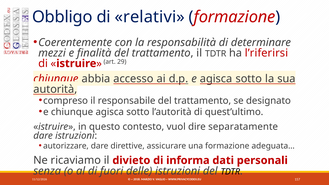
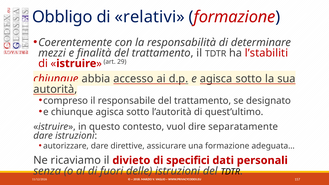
l’riferirsi: l’riferirsi -> l’stabiliti (267, 53)
informa: informa -> specifici (188, 160)
